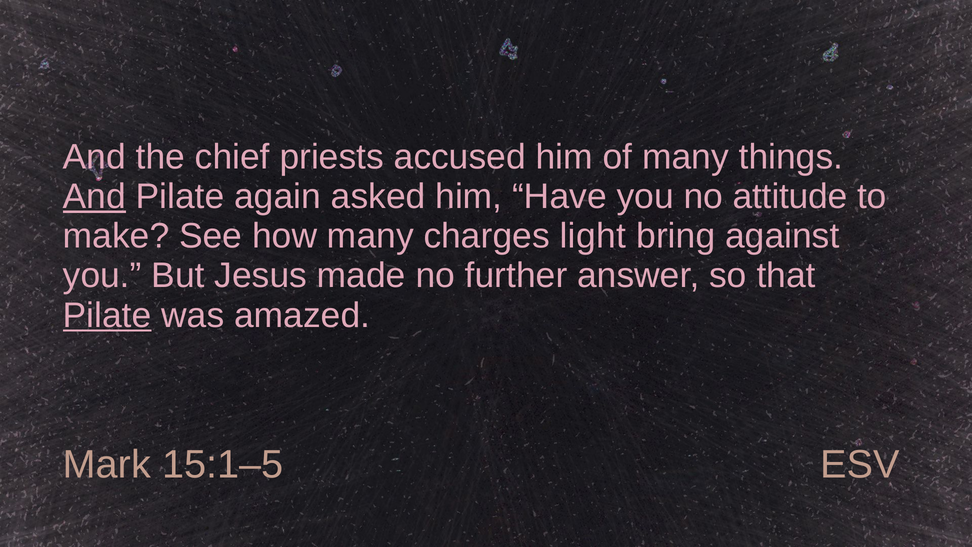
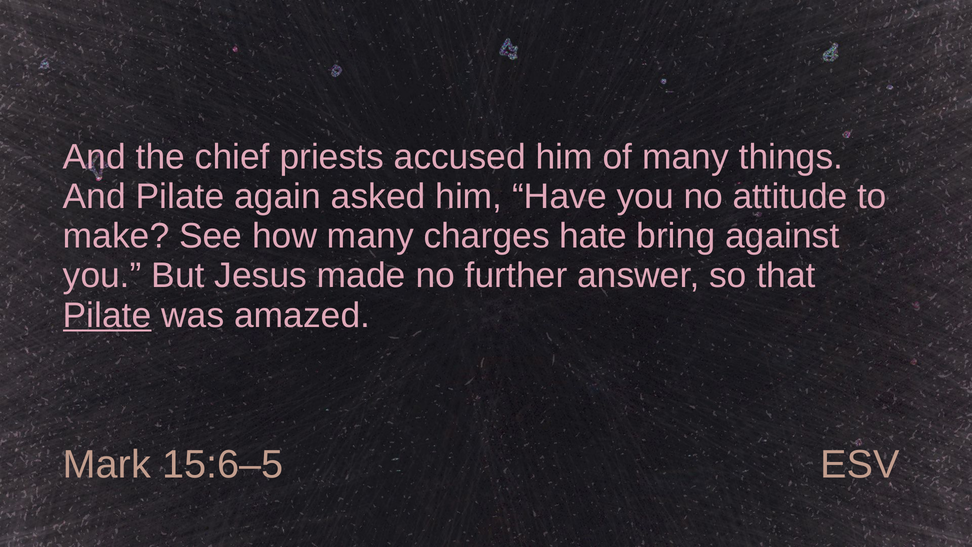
And underline: present -> none (94, 196)
light: light -> hate (593, 236)
15:1–5: 15:1–5 -> 15:6–5 (223, 465)
